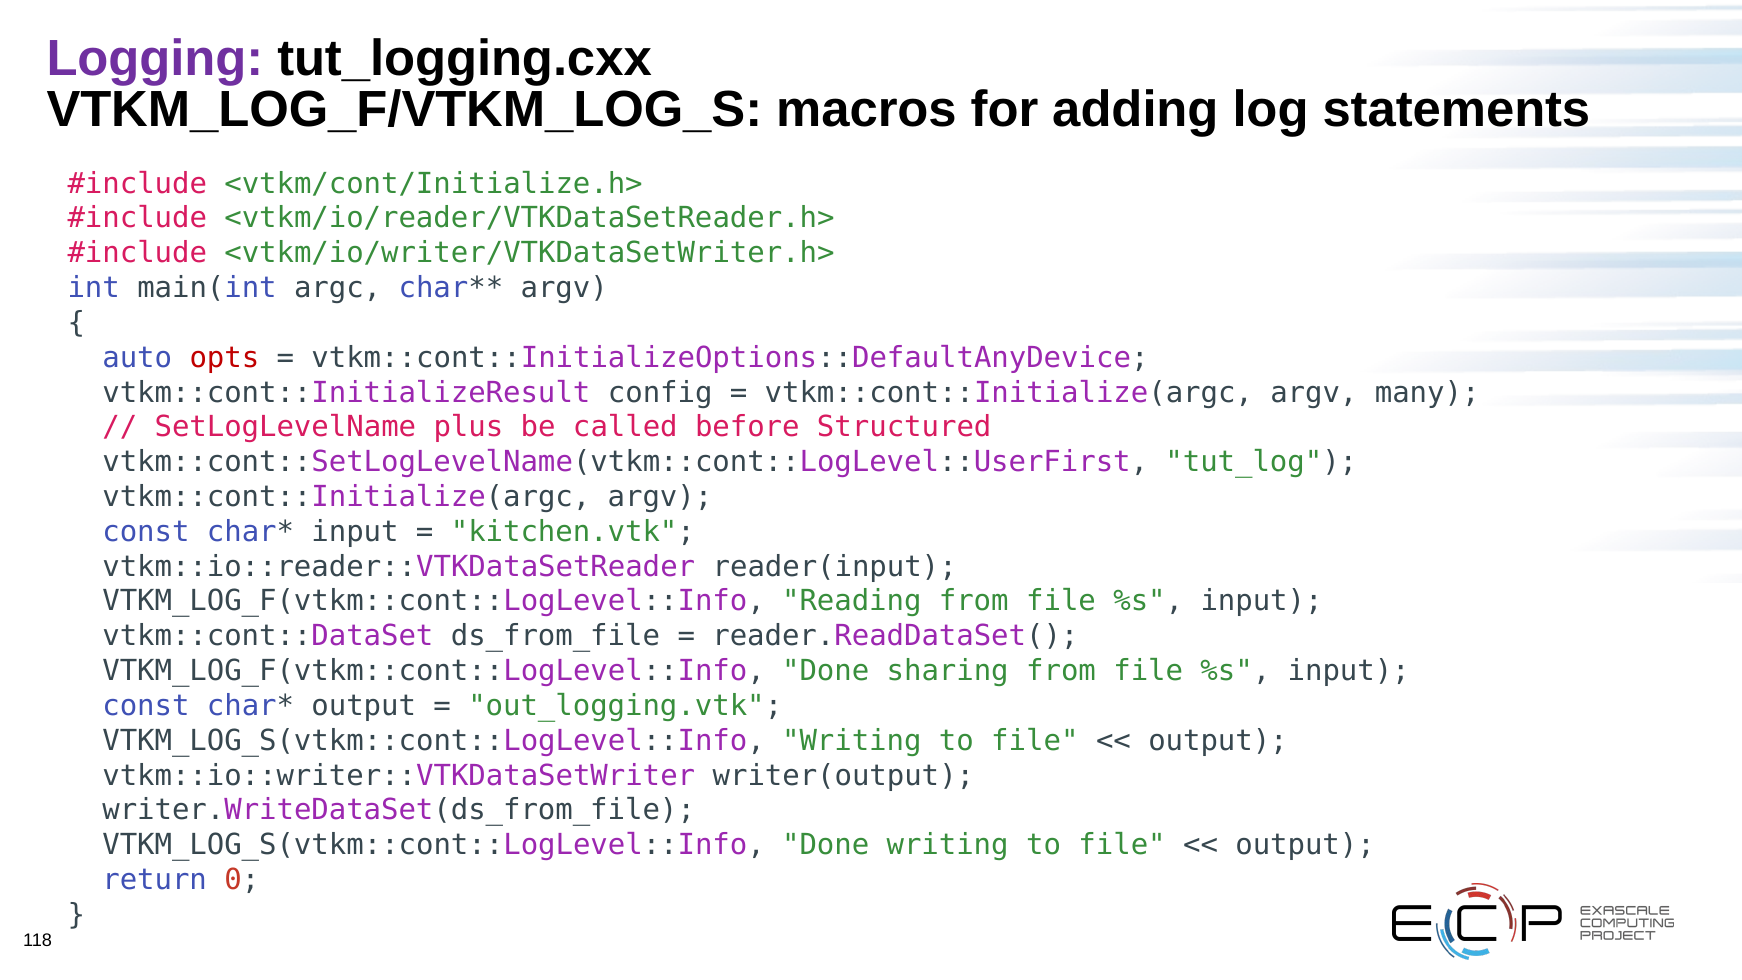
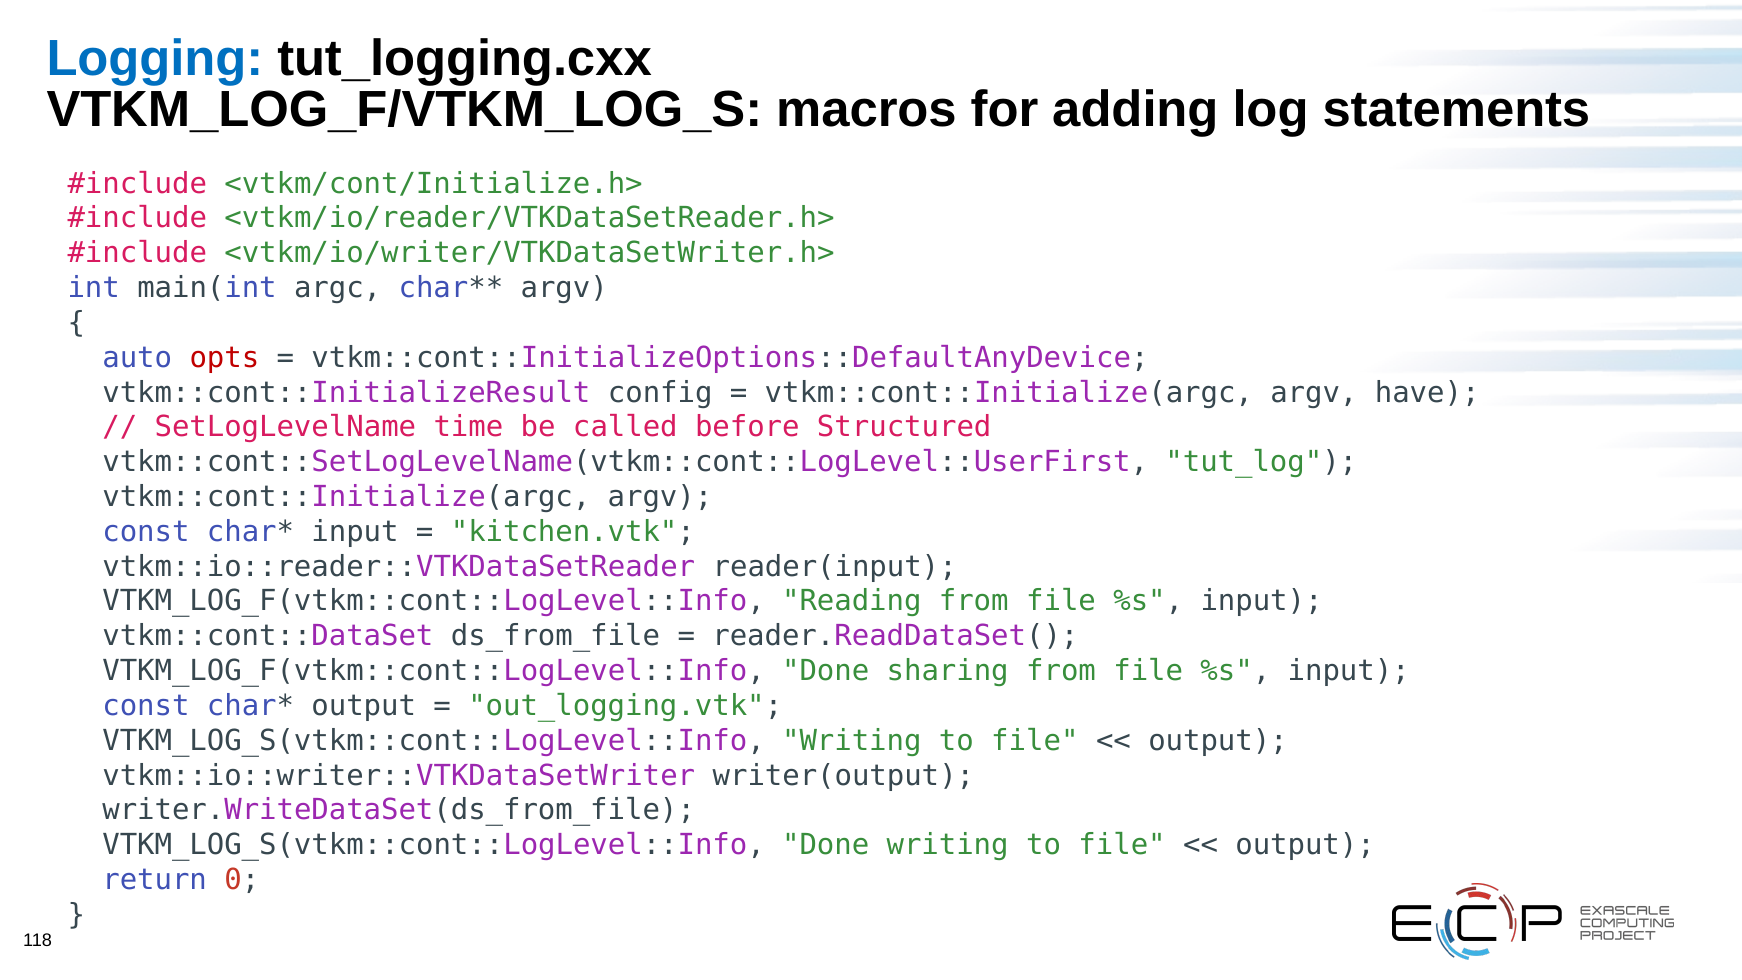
Logging colour: purple -> blue (155, 58)
many: many -> have (1427, 393)
plus: plus -> time (468, 427)
